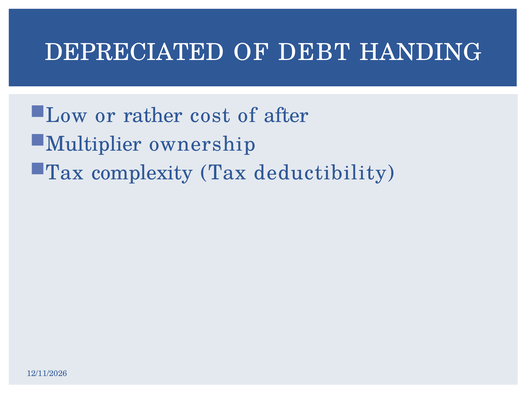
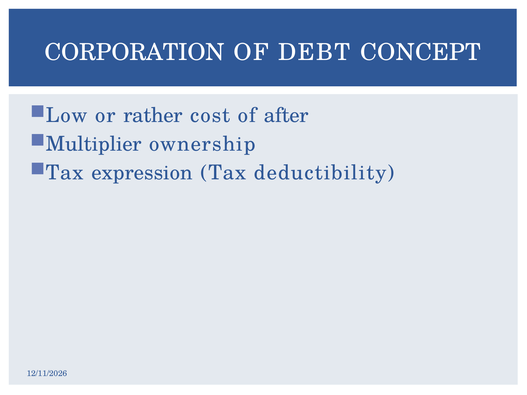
DEPRECIATED: DEPRECIATED -> CORPORATION (135, 53)
HANDING: HANDING -> CONCEPT (420, 53)
complexity: complexity -> expression (142, 173)
